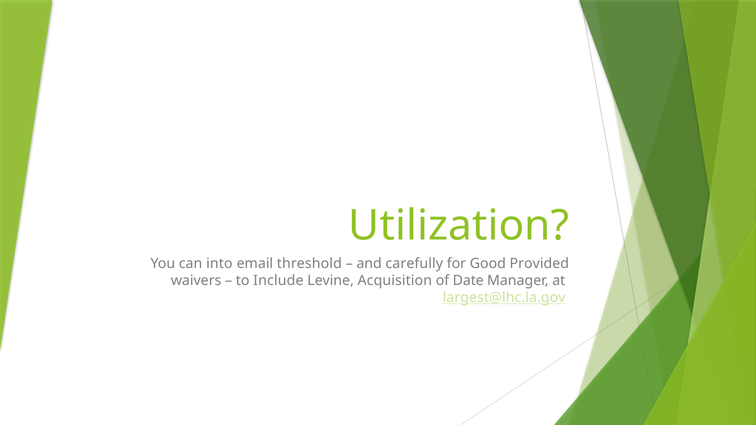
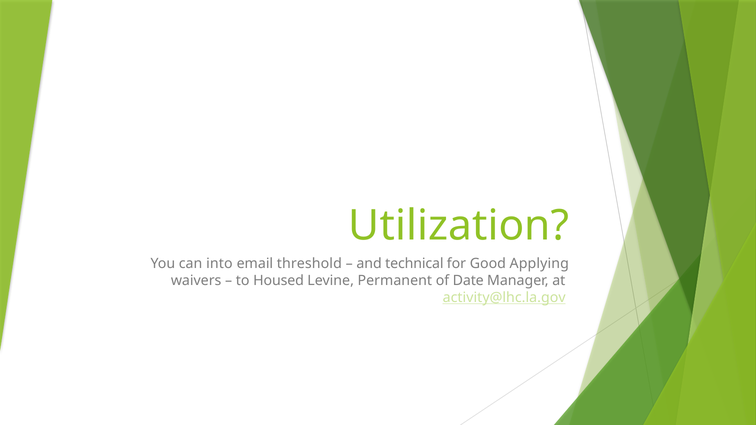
carefully: carefully -> technical (414, 264)
Provided: Provided -> Applying (539, 264)
Include: Include -> Housed (279, 281)
Acquisition: Acquisition -> Permanent (395, 281)
largest@lhc.la.gov: largest@lhc.la.gov -> activity@lhc.la.gov (504, 298)
